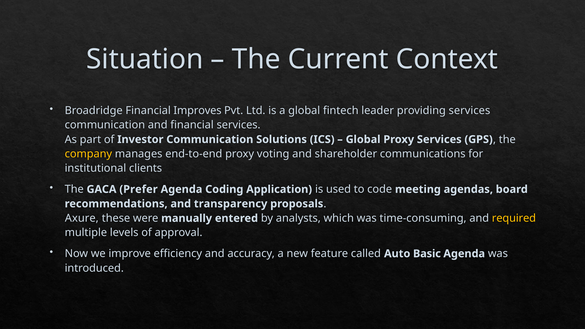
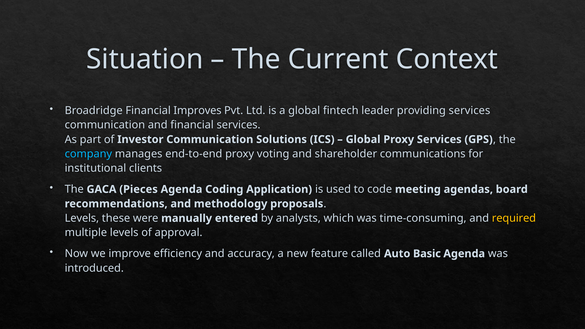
company colour: yellow -> light blue (88, 154)
Prefer: Prefer -> Pieces (139, 189)
transparency: transparency -> methodology (231, 204)
Axure: Axure -> Levels (82, 218)
